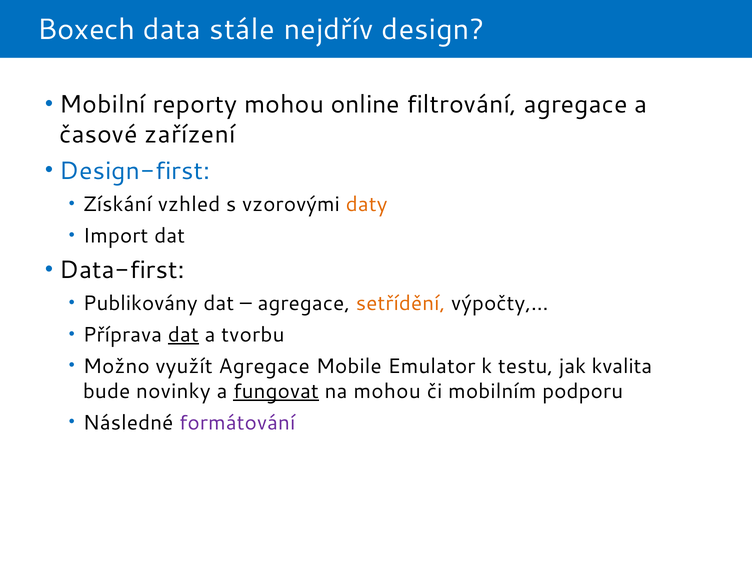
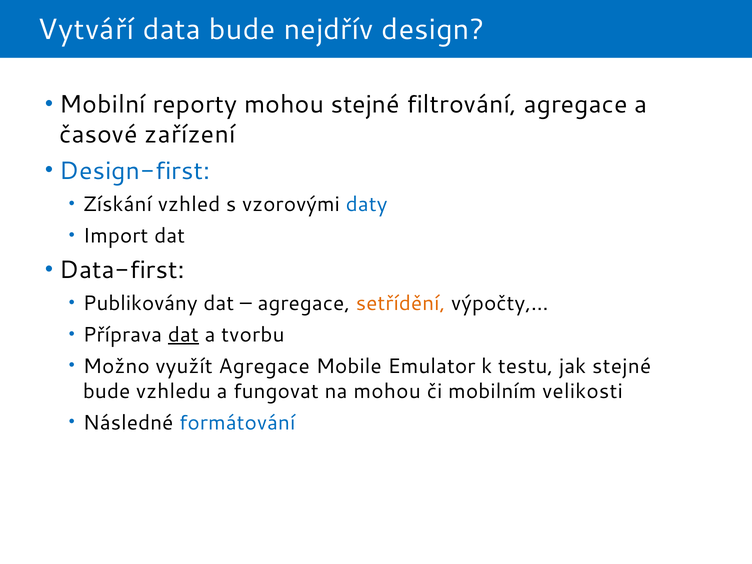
Boxech: Boxech -> Vytváří (86, 30)
data stále: stále -> bude (242, 30)
mohou online: online -> stejné (365, 104)
daty colour: orange -> blue (367, 204)
jak kvalita: kvalita -> stejné (622, 366)
novinky: novinky -> vzhledu (173, 391)
fungovat underline: present -> none (276, 391)
podporu: podporu -> velikosti (583, 391)
formátování colour: purple -> blue (237, 423)
